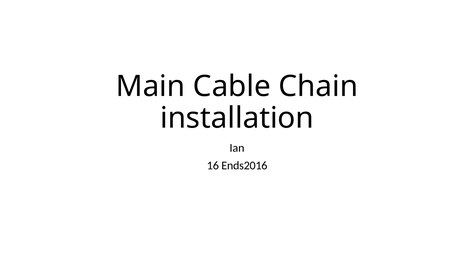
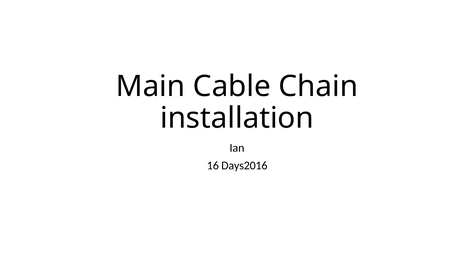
Ends2016: Ends2016 -> Days2016 (244, 166)
